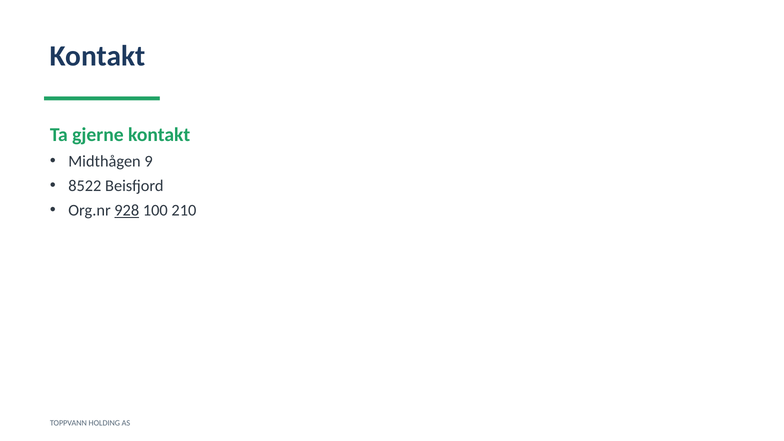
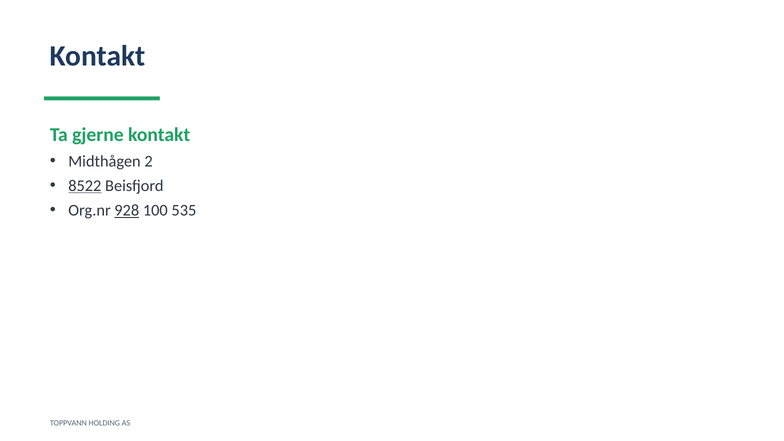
9: 9 -> 2 (149, 161)
8522 underline: none -> present (85, 186)
210: 210 -> 535 (184, 210)
